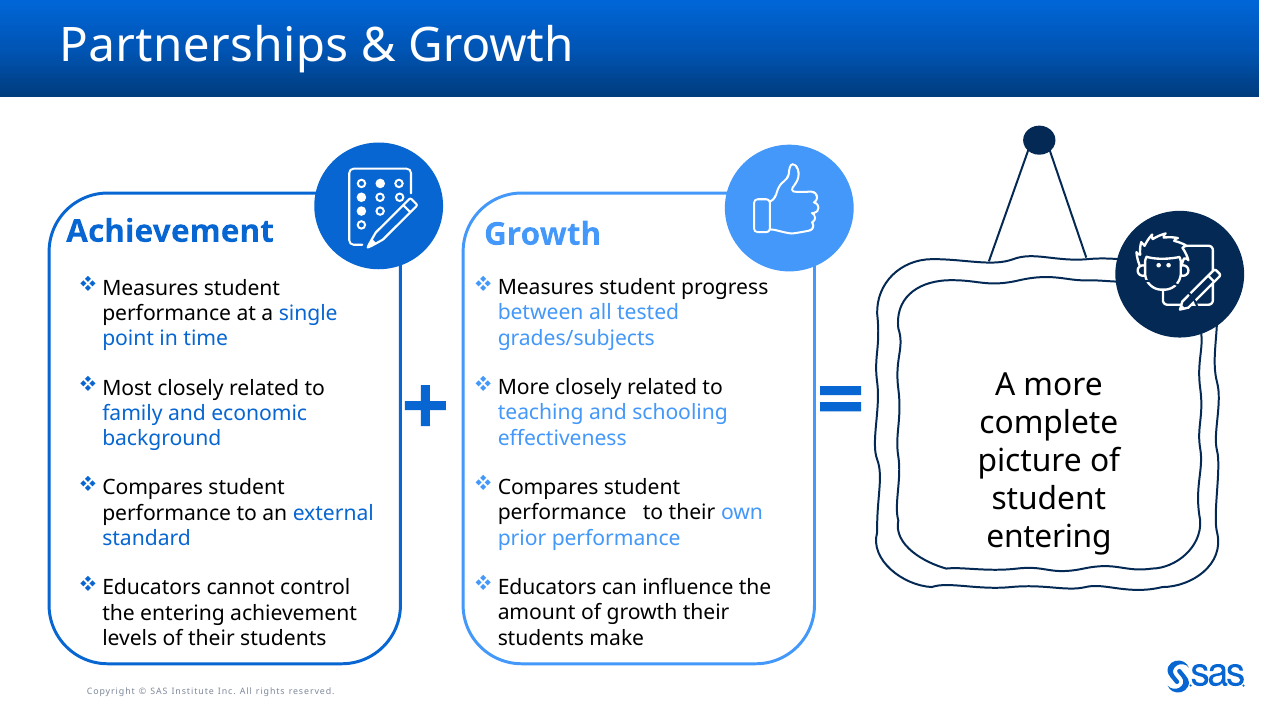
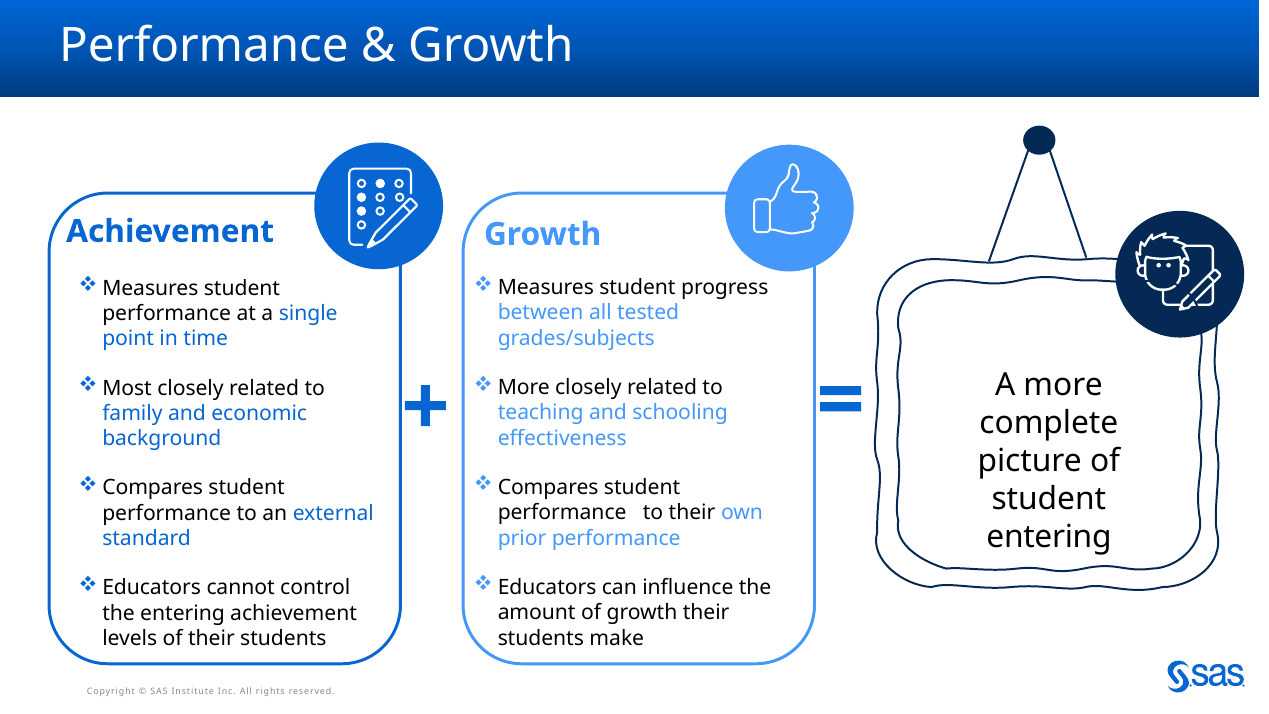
Partnerships: Partnerships -> Performance (204, 46)
